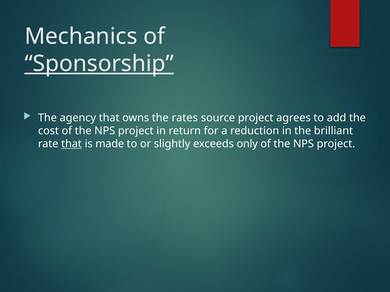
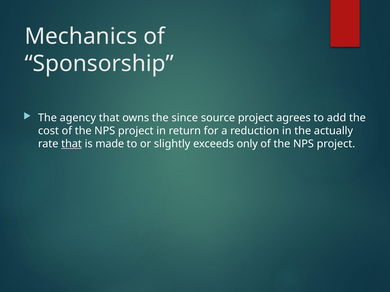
Sponsorship underline: present -> none (99, 64)
rates: rates -> since (185, 118)
brilliant: brilliant -> actually (333, 131)
